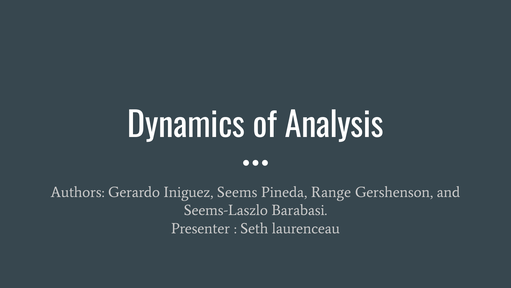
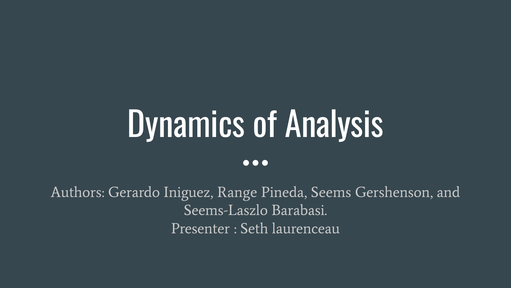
Seems: Seems -> Range (237, 192)
Range: Range -> Seems (331, 192)
